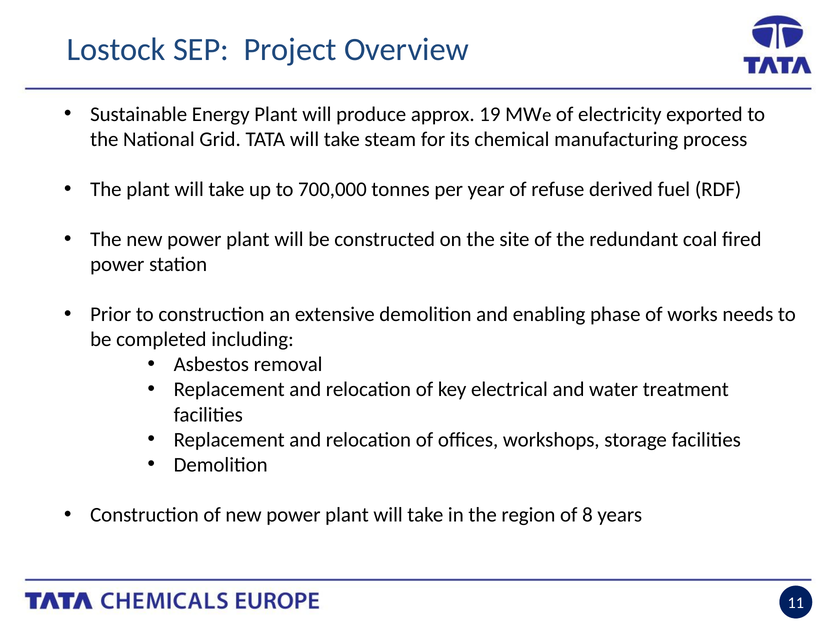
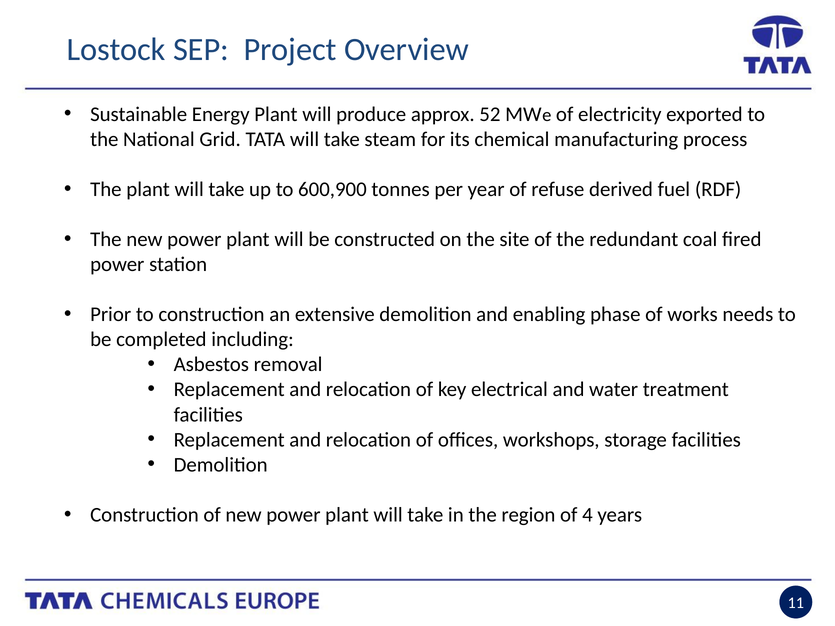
19: 19 -> 52 (490, 114)
700,000: 700,000 -> 600,900 (332, 189)
8: 8 -> 4 (587, 515)
